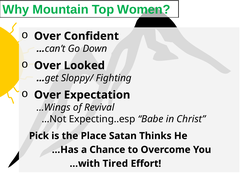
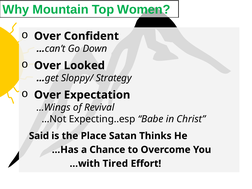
Fighting: Fighting -> Strategy (114, 78)
Pick: Pick -> Said (39, 136)
